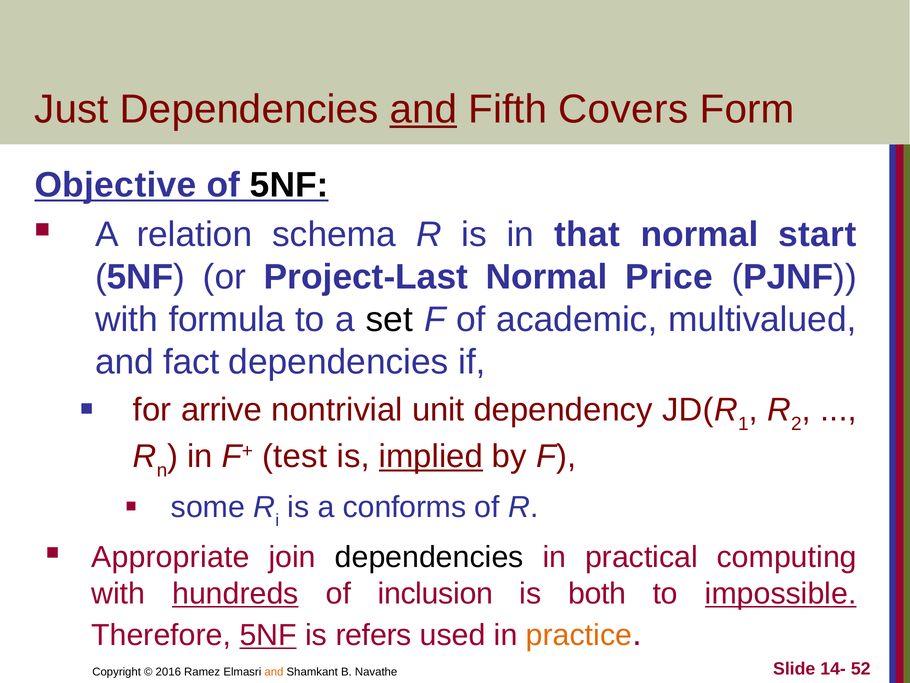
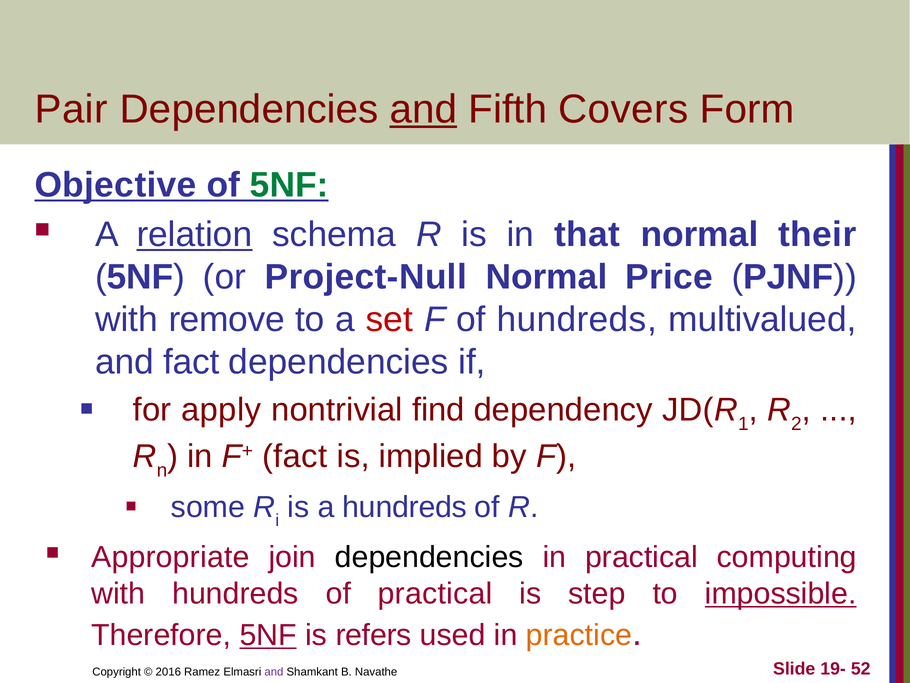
Just: Just -> Pair (71, 109)
5NF colour: black -> green (289, 185)
relation underline: none -> present (194, 235)
start: start -> their (817, 235)
Project-Last: Project-Last -> Project-Null (366, 277)
formula: formula -> remove (227, 320)
set colour: black -> red (389, 320)
of academic: academic -> hundreds (577, 320)
arrive: arrive -> apply (221, 409)
unit: unit -> find (438, 409)
F+ test: test -> fact (295, 456)
implied underline: present -> none (431, 456)
a conforms: conforms -> hundreds (405, 507)
hundreds underline: present -> none (235, 593)
of inclusion: inclusion -> practical (435, 593)
both: both -> step (597, 593)
and colour: orange -> purple (274, 672)
14-: 14- -> 19- (833, 669)
